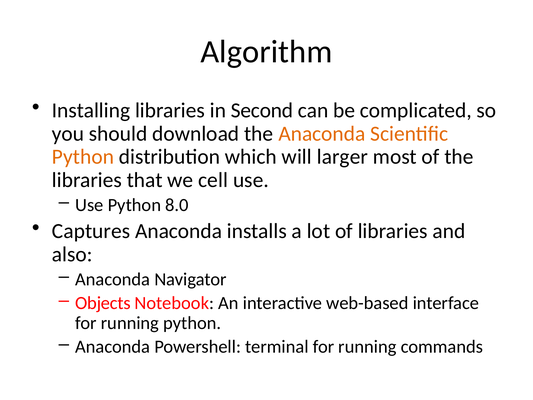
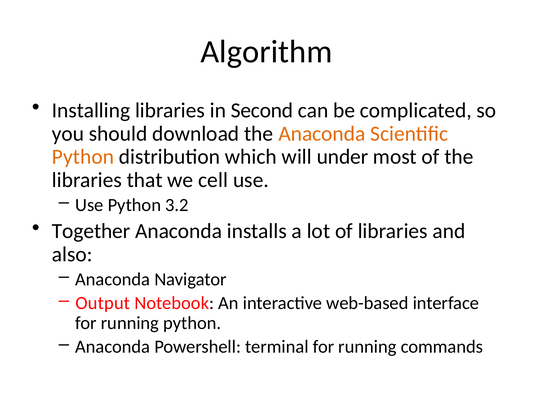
larger: larger -> under (342, 157)
8.0: 8.0 -> 3.2 (177, 205)
Captures: Captures -> Together (91, 231)
Objects: Objects -> Output (103, 303)
